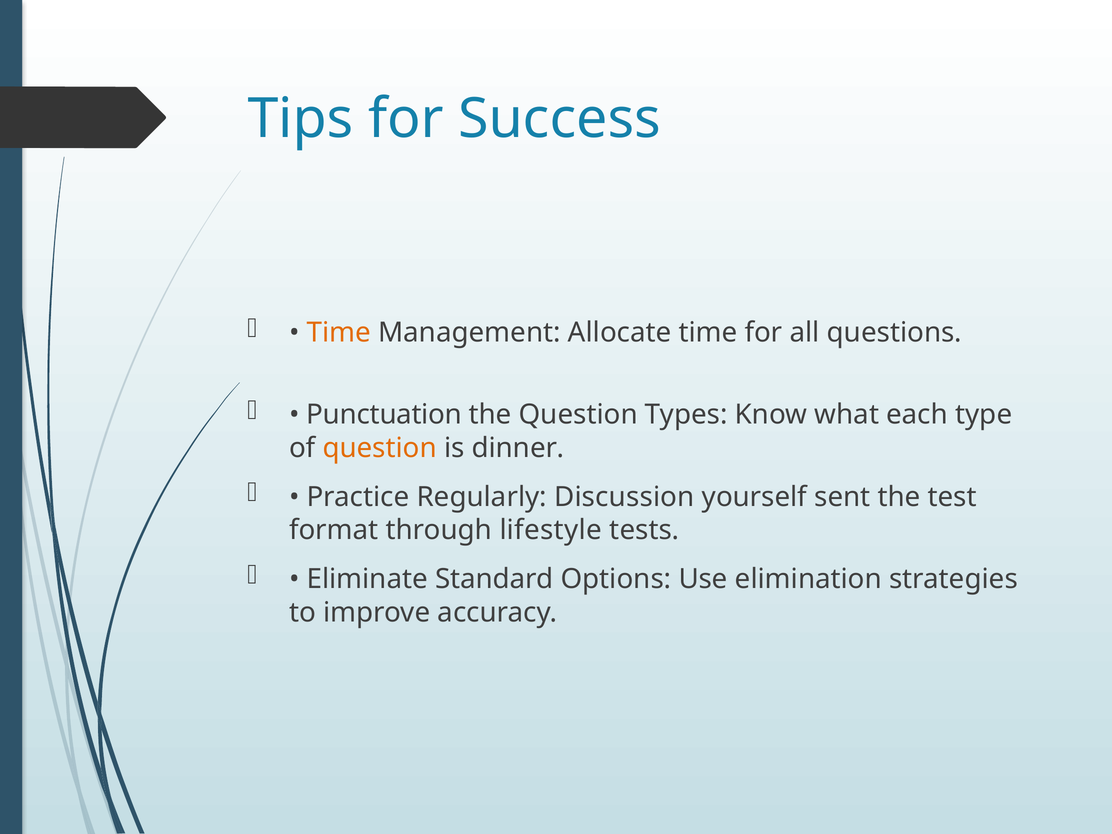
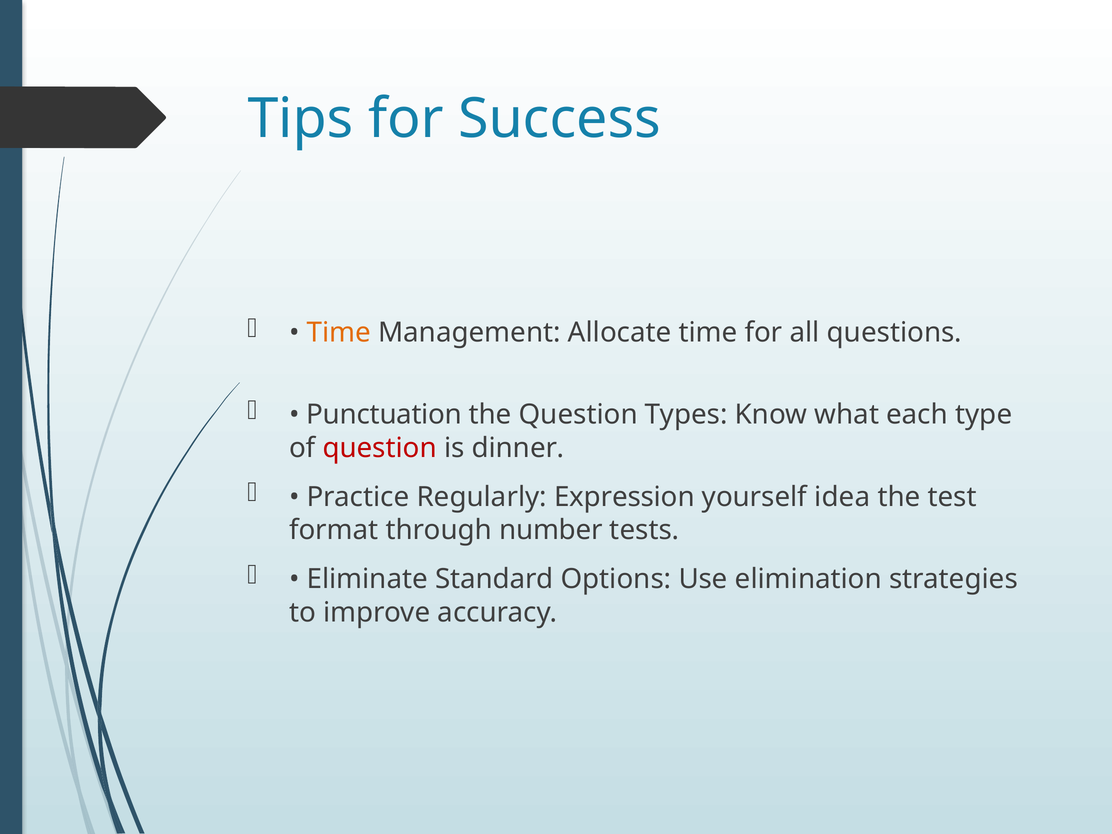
question colour: orange -> red (380, 448)
Discussion: Discussion -> Expression (624, 497)
sent: sent -> idea (842, 497)
lifestyle: lifestyle -> number (551, 530)
